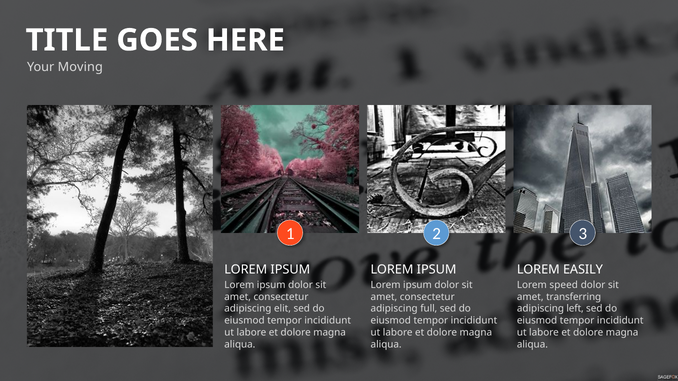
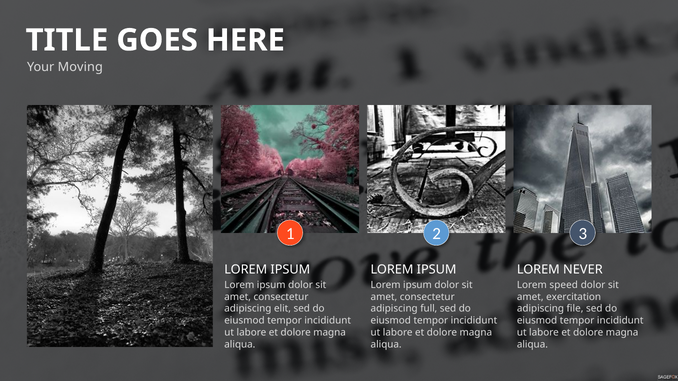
EASILY: EASILY -> NEVER (583, 270)
transferring: transferring -> exercitation (574, 297)
left: left -> file (575, 309)
